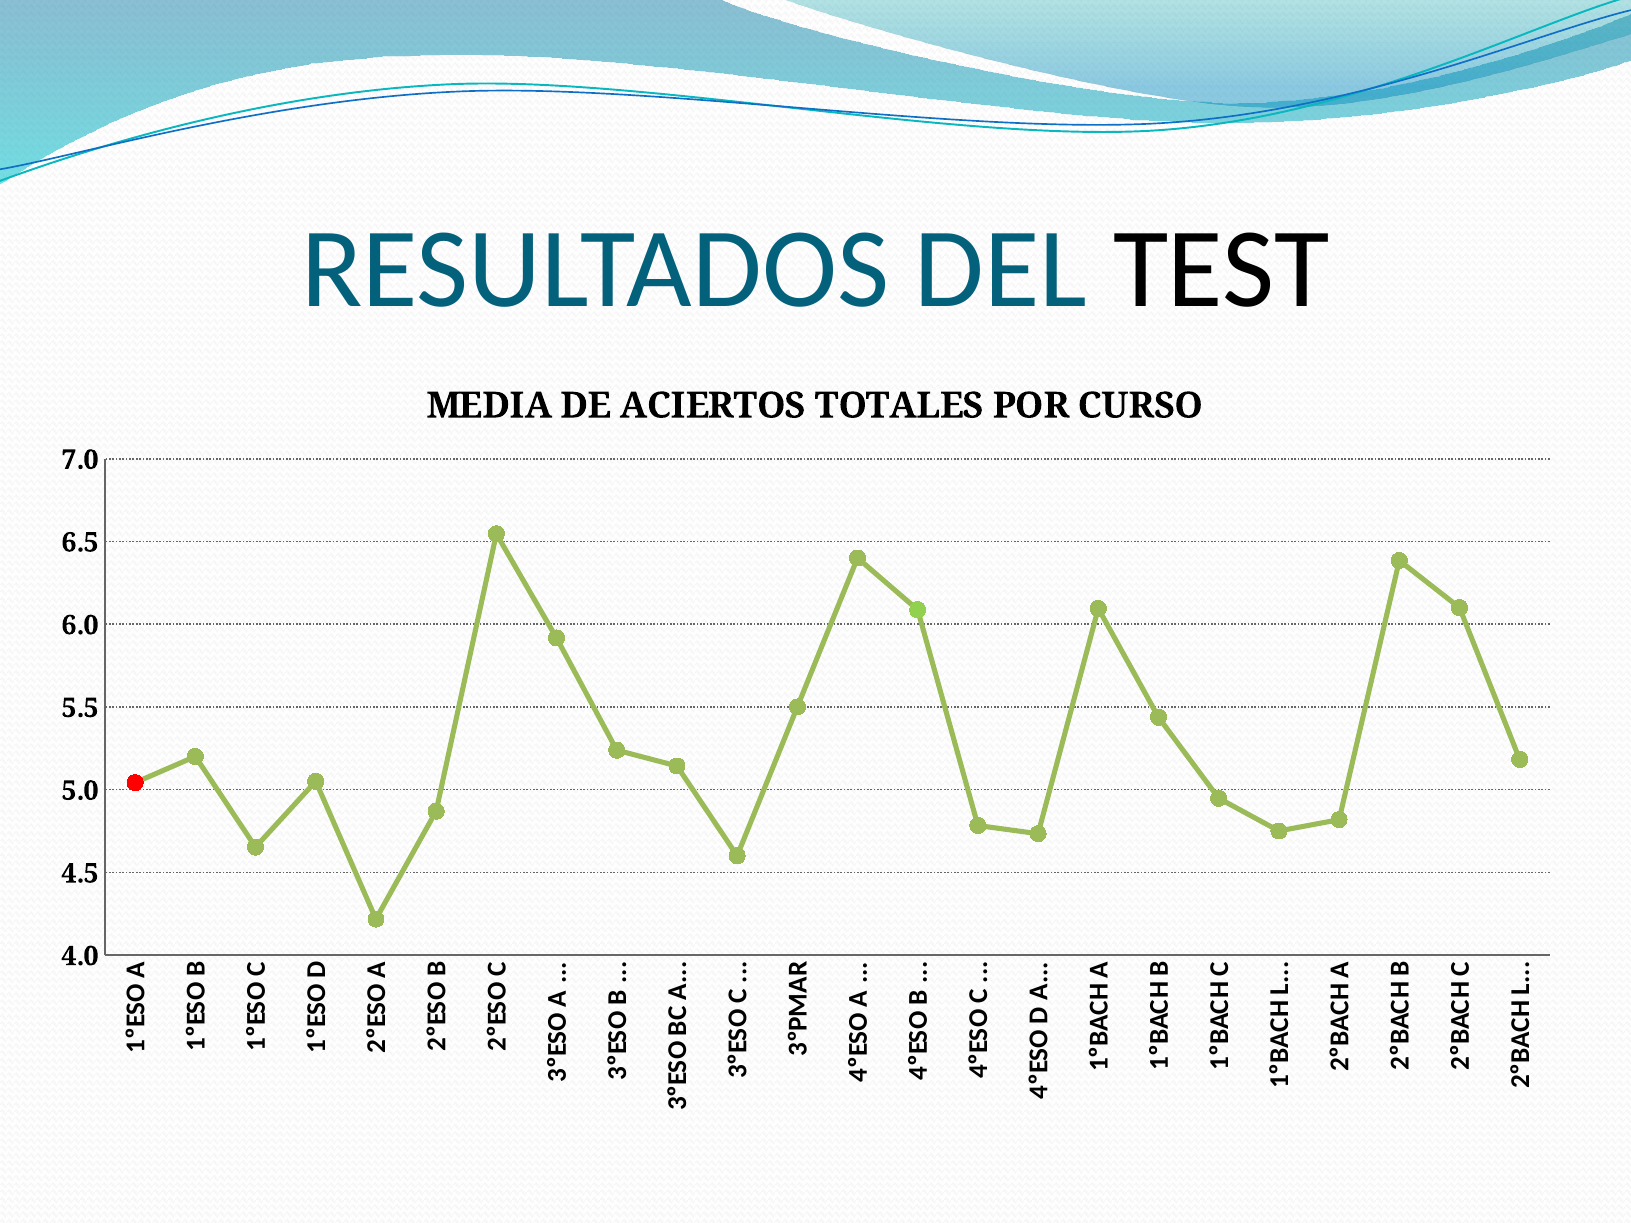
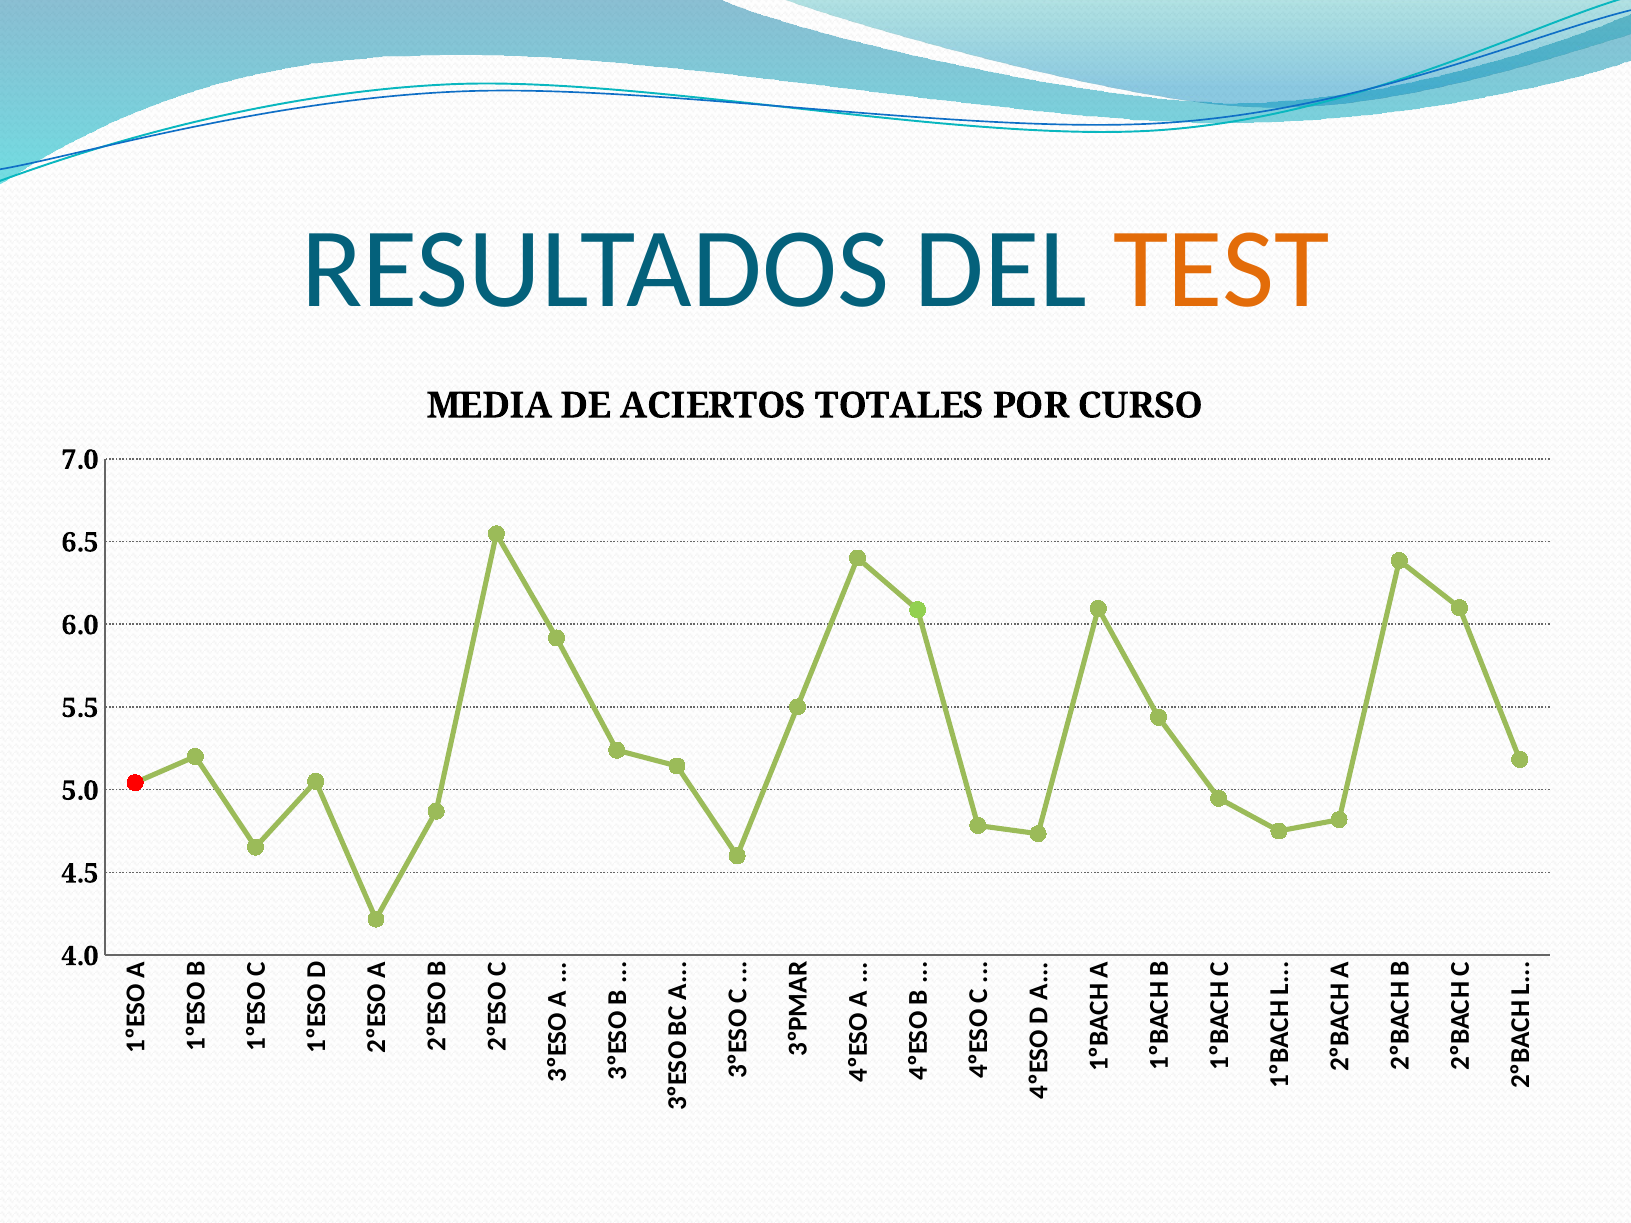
TEST colour: black -> orange (1221, 269)
